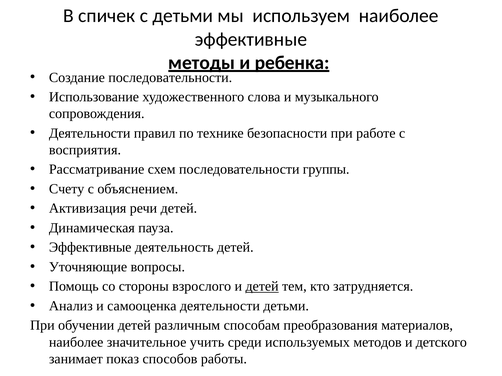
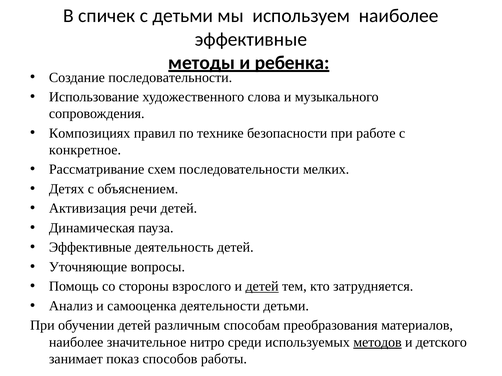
Деятельности: Деятельности -> Композициях (90, 133)
восприятия: восприятия -> конкретное (85, 150)
группы: группы -> мелких (326, 170)
Счету: Счету -> Детях (67, 189)
учить: учить -> нитро (207, 343)
методов underline: none -> present (377, 343)
